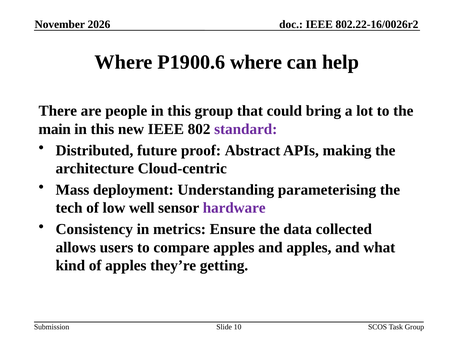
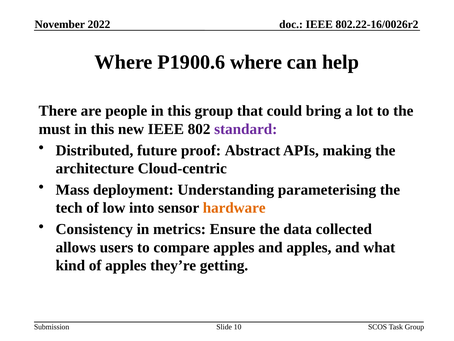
2026: 2026 -> 2022 (99, 24)
main: main -> must (55, 129)
well: well -> into (142, 208)
hardware colour: purple -> orange (234, 208)
